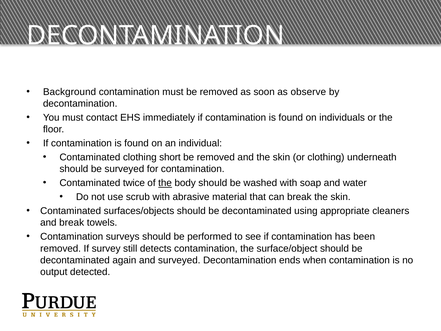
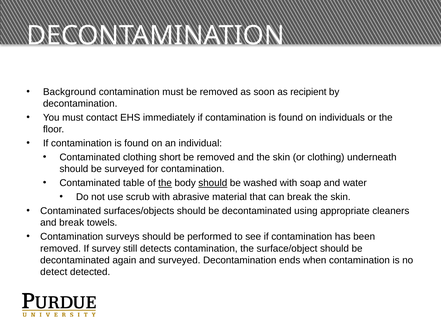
observe: observe -> recipient (308, 92)
twice: twice -> table (134, 183)
should underline: none -> present (213, 183)
output: output -> detect (54, 272)
